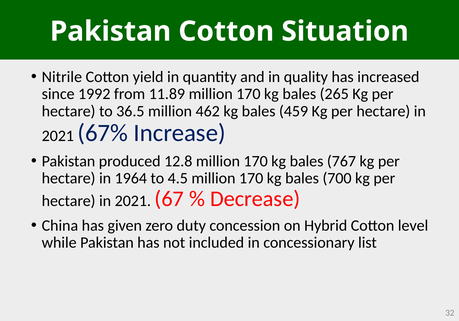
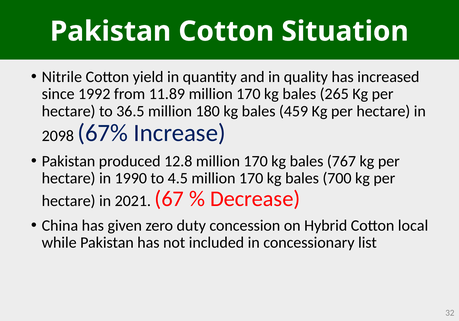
462: 462 -> 180 (208, 111)
2021: 2021 -> 2098 (58, 136)
1964: 1964 -> 1990 (131, 178)
level: level -> local (413, 226)
